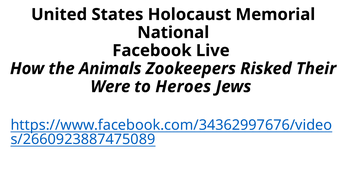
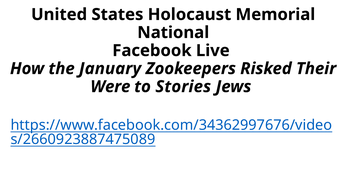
Animals: Animals -> January (110, 69)
Heroes: Heroes -> Stories (183, 87)
